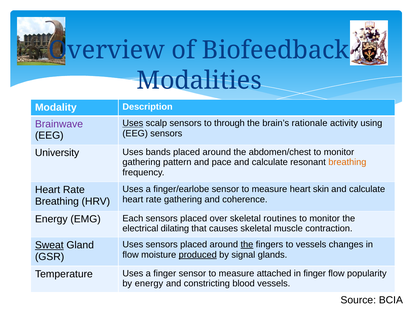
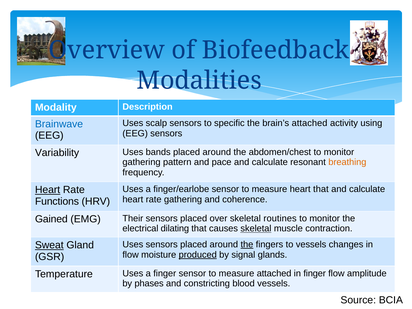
Uses underline: present -> none (133, 123)
through: through -> specific (229, 123)
brain’s rationale: rationale -> attached (310, 123)
Brainwave colour: purple -> blue (59, 124)
University: University -> Variability (57, 153)
heart skin: skin -> that (321, 189)
Heart underline: none -> present (48, 190)
Breathing: Breathing -> Functions (57, 201)
Energy: Energy -> Gained (51, 219)
Each: Each -> Their (133, 218)
skeletal underline: none -> present (256, 229)
popularity: popularity -> amplitude (367, 273)
by energy: energy -> phases (149, 283)
